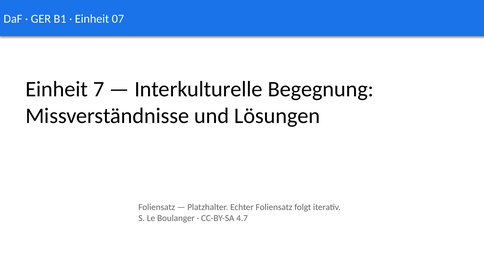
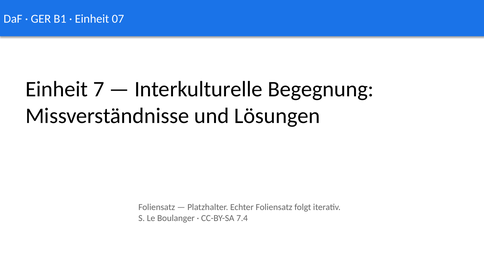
4.7: 4.7 -> 7.4 (242, 218)
